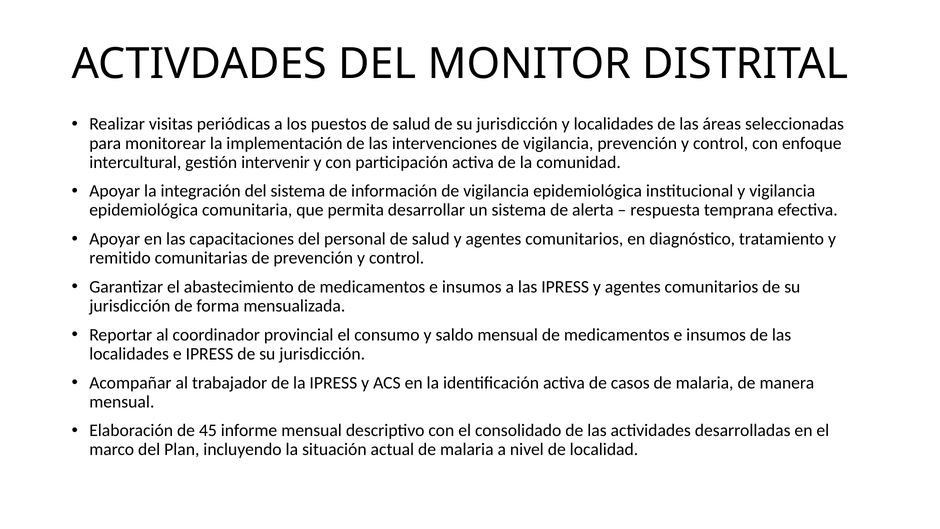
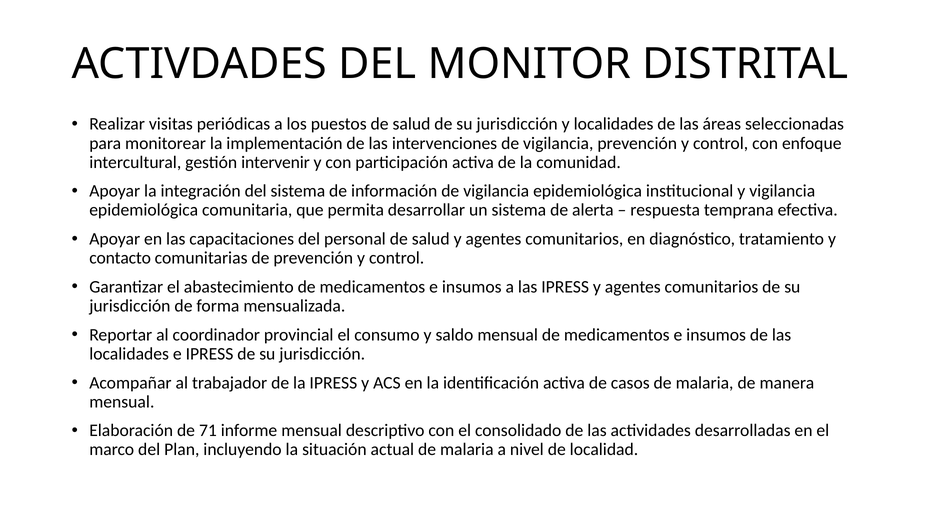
remitido: remitido -> contacto (120, 258)
45: 45 -> 71 (208, 430)
